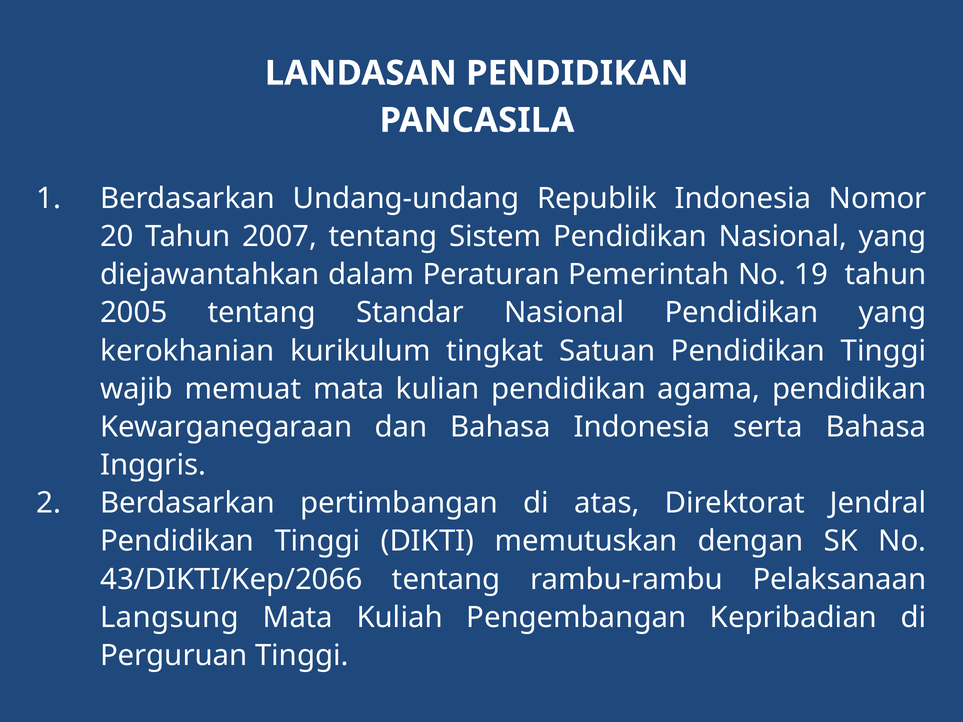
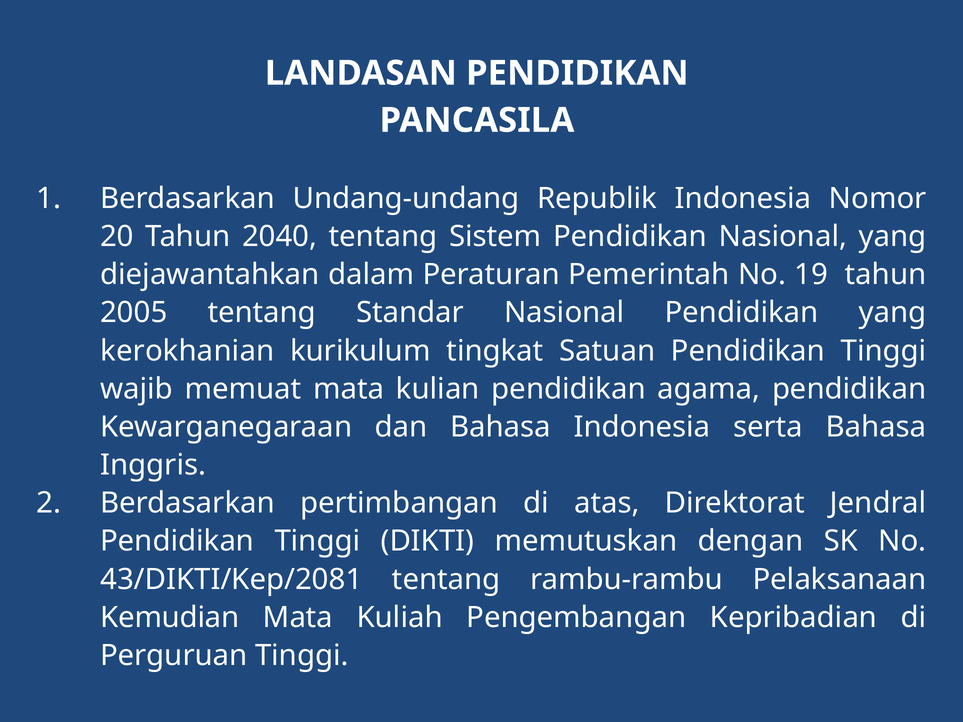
2007: 2007 -> 2040 (280, 237)
43/DIKTI/Kep/2066: 43/DIKTI/Kep/2066 -> 43/DIKTI/Kep/2081 (231, 580)
Langsung: Langsung -> Kemudian (170, 618)
